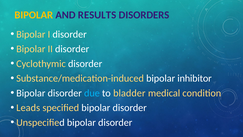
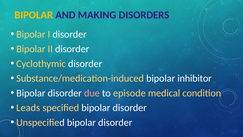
RESULTS: RESULTS -> MAKING (97, 15)
due colour: light blue -> pink (92, 93)
bladder: bladder -> episode (129, 93)
